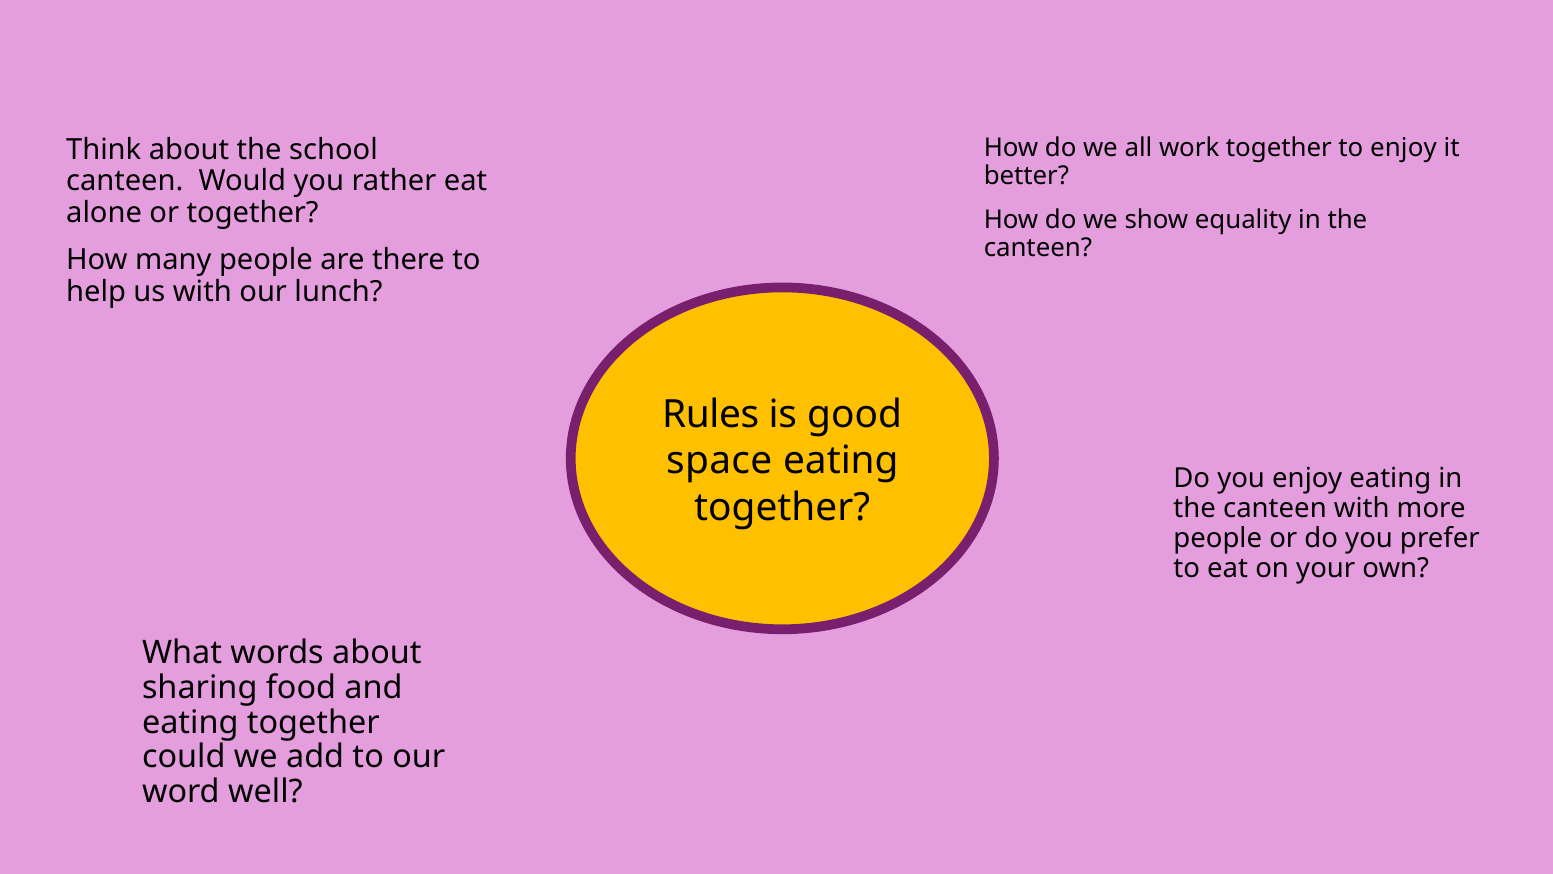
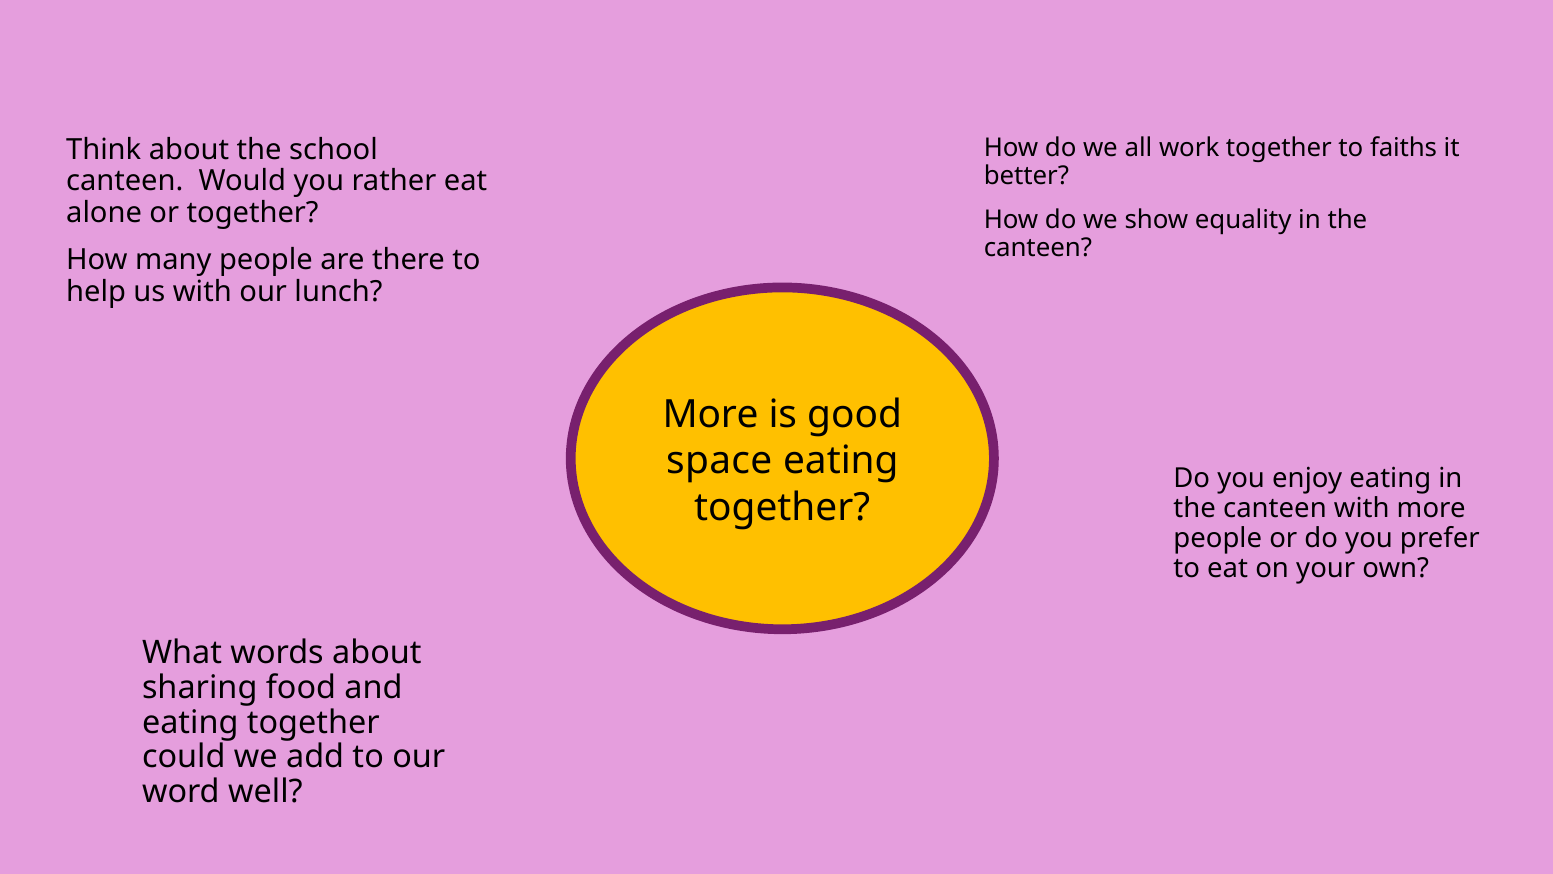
to enjoy: enjoy -> faiths (1404, 148)
Rules: Rules -> More (711, 414)
